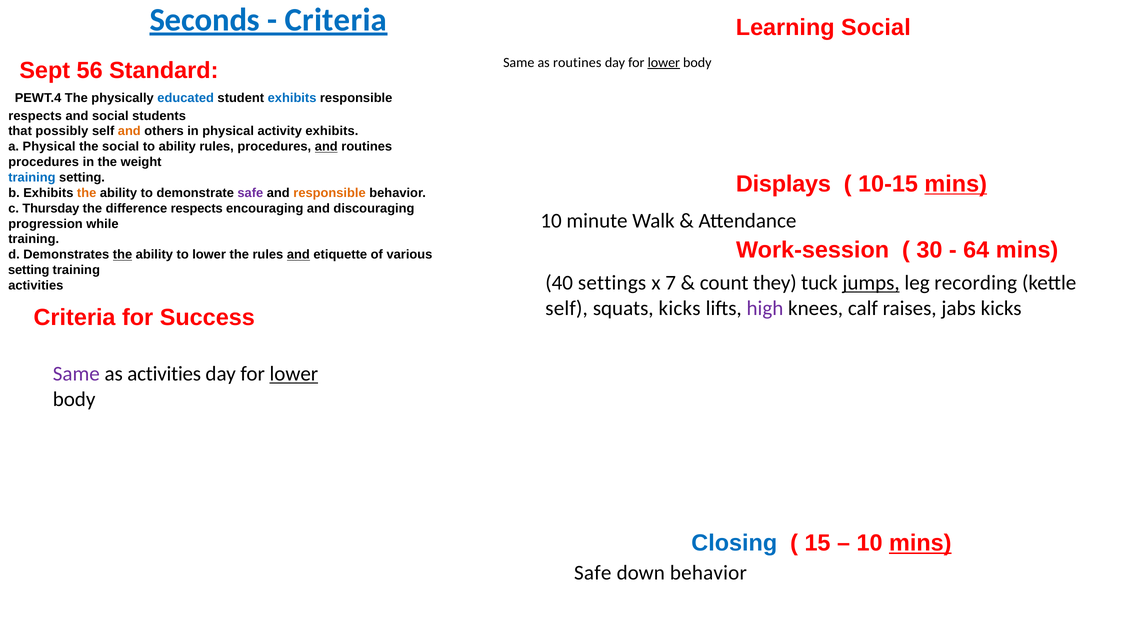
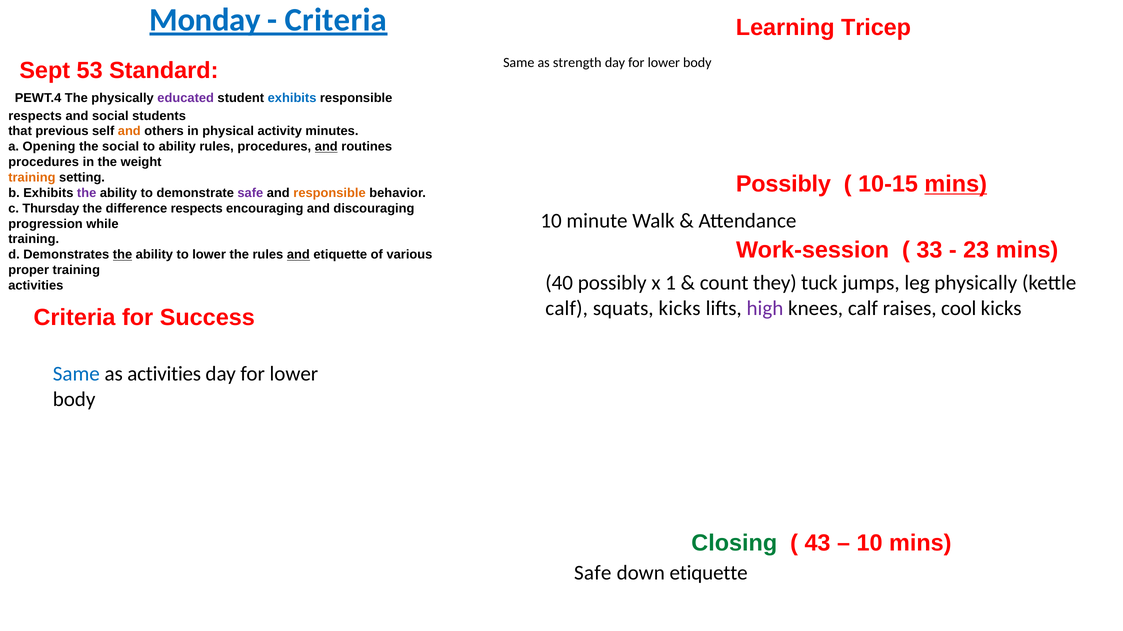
Seconds: Seconds -> Monday (205, 20)
Learning Social: Social -> Tricep (876, 28)
as routines: routines -> strength (577, 63)
lower underline: present -> none (664, 63)
56: 56 -> 53 (90, 71)
educated colour: blue -> purple (186, 98)
possibly: possibly -> previous (62, 131)
activity exhibits: exhibits -> minutes (332, 131)
a Physical: Physical -> Opening (49, 147)
training colour: blue -> orange (32, 178)
Displays: Displays -> Possibly (783, 184)
the colour: orange -> purple (87, 193)
30: 30 -> 33 (929, 250)
64: 64 -> 23 (976, 250)
setting: setting -> proper (29, 270)
40 settings: settings -> possibly (612, 283)
7: 7 -> 1 (671, 283)
jumps underline: present -> none (871, 283)
leg recording: recording -> physically (976, 283)
self: self -> calf (567, 308)
jabs: jabs -> cool (959, 308)
Same colour: purple -> blue (76, 374)
lower underline: present -> none (294, 374)
Closing colour: blue -> green (734, 544)
15: 15 -> 43 (818, 544)
mins underline: present -> none (920, 544)
down behavior: behavior -> etiquette (709, 573)
